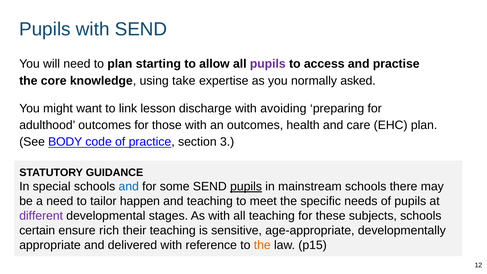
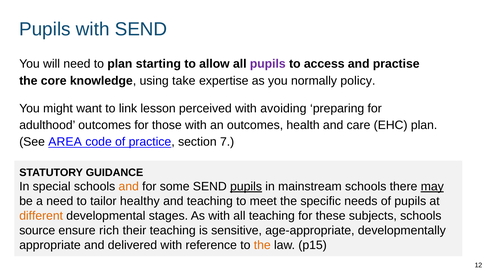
asked: asked -> policy (358, 81)
discharge: discharge -> perceived (205, 108)
BODY: BODY -> AREA (65, 142)
3: 3 -> 7 (227, 142)
and colour: blue -> orange (129, 187)
may underline: none -> present (432, 187)
happen: happen -> healthy (140, 201)
different colour: purple -> orange (41, 216)
certain: certain -> source (37, 230)
